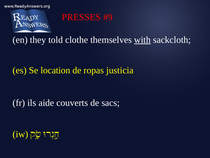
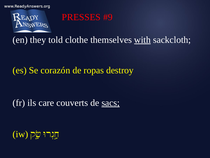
location: location -> corazón (55, 70)
justicia: justicia -> destroy (120, 70)
aide: aide -> care (46, 102)
sacs underline: none -> present (111, 102)
